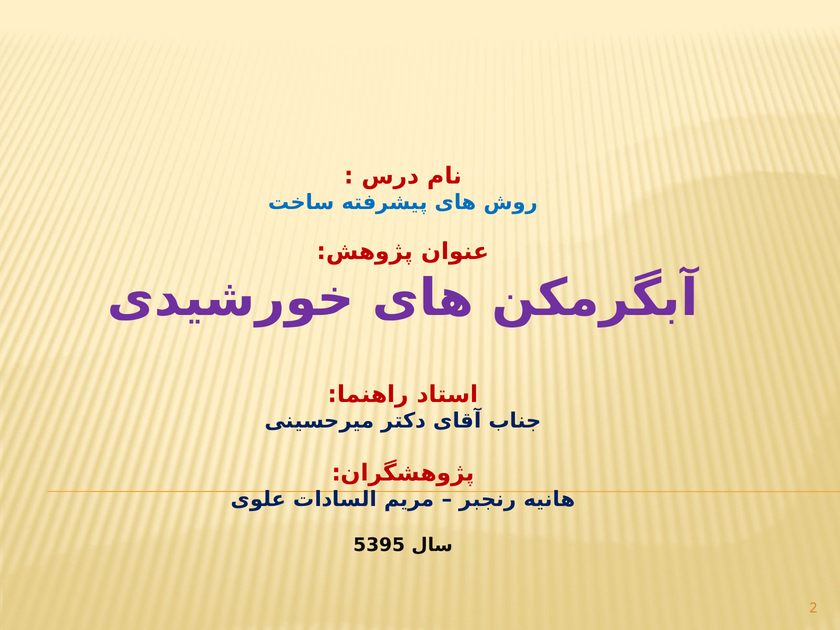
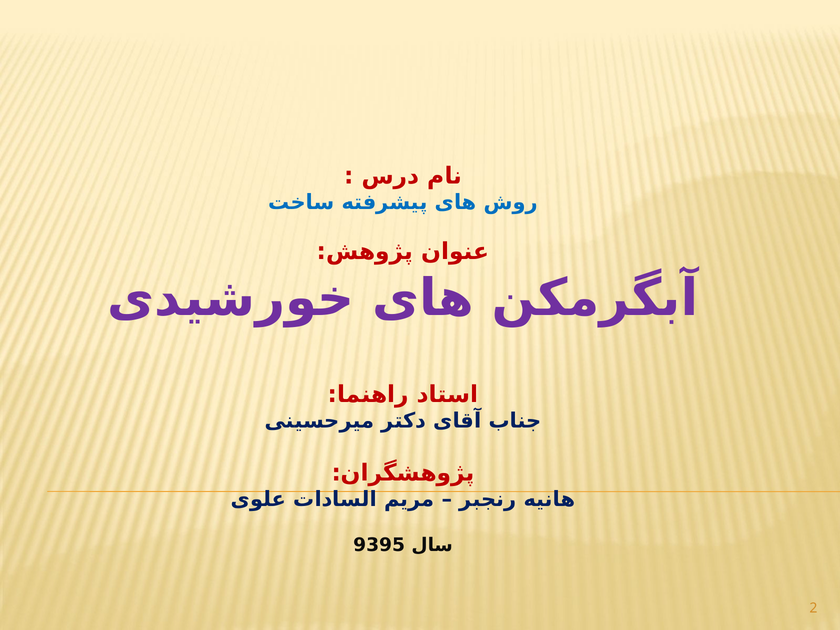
5395: 5395 -> 9395 (379, 545)
